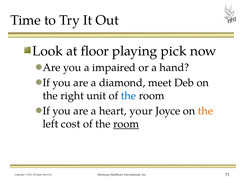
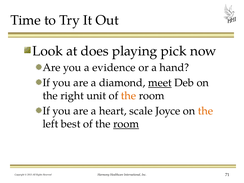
floor: floor -> does (95, 51)
impaired: impaired -> evidence (114, 68)
meet underline: none -> present (160, 83)
the colour: blue -> orange (129, 96)
your: your -> scale (141, 111)
cost: cost -> best (71, 124)
